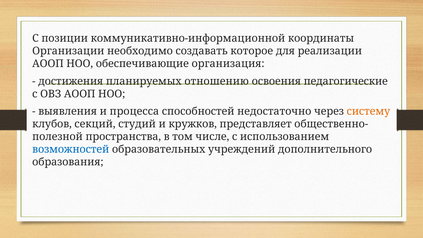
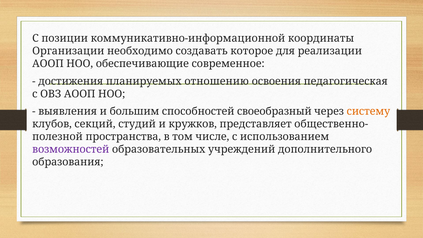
организация: организация -> современное (228, 64)
педагогические: педагогические -> педагогическая (346, 81)
процесса: процесса -> большим (134, 111)
недостаточно: недостаточно -> своеобразный (274, 111)
возможностей colour: blue -> purple (71, 149)
